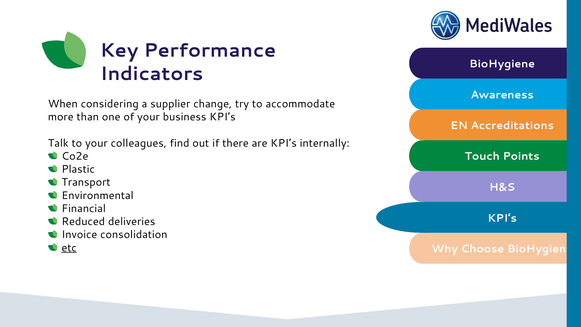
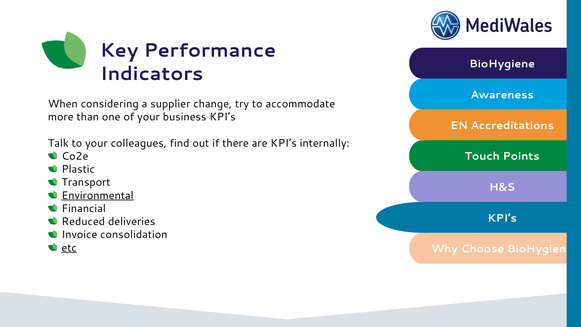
Environmental underline: none -> present (98, 195)
